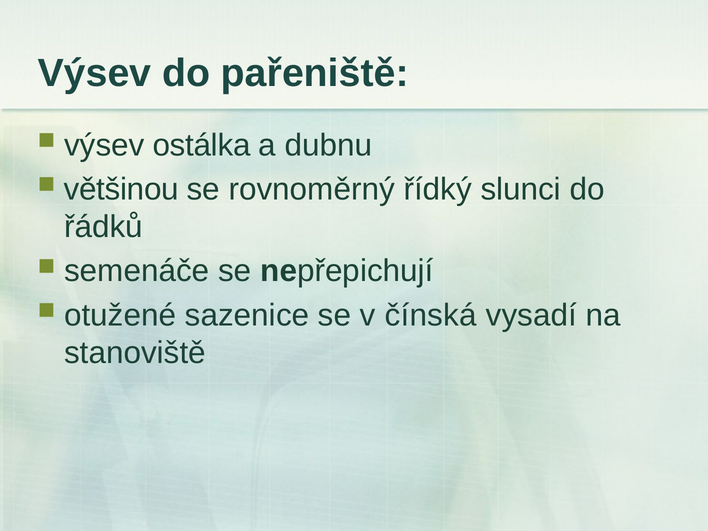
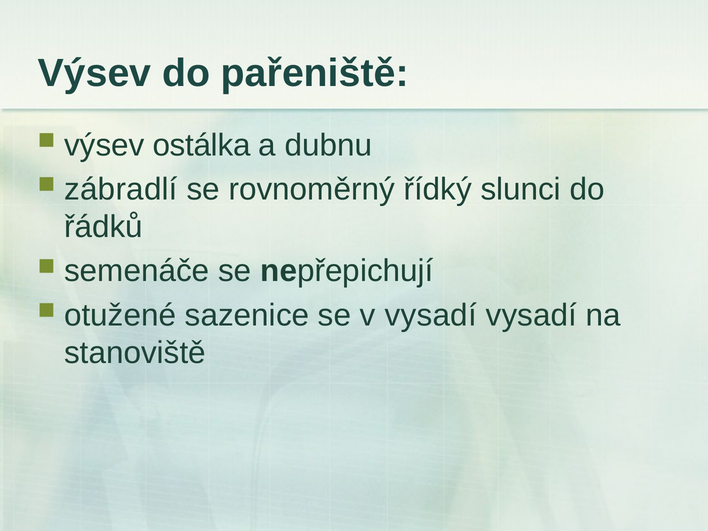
většinou: většinou -> zábradlí (121, 189)
v čínská: čínská -> vysadí (431, 315)
